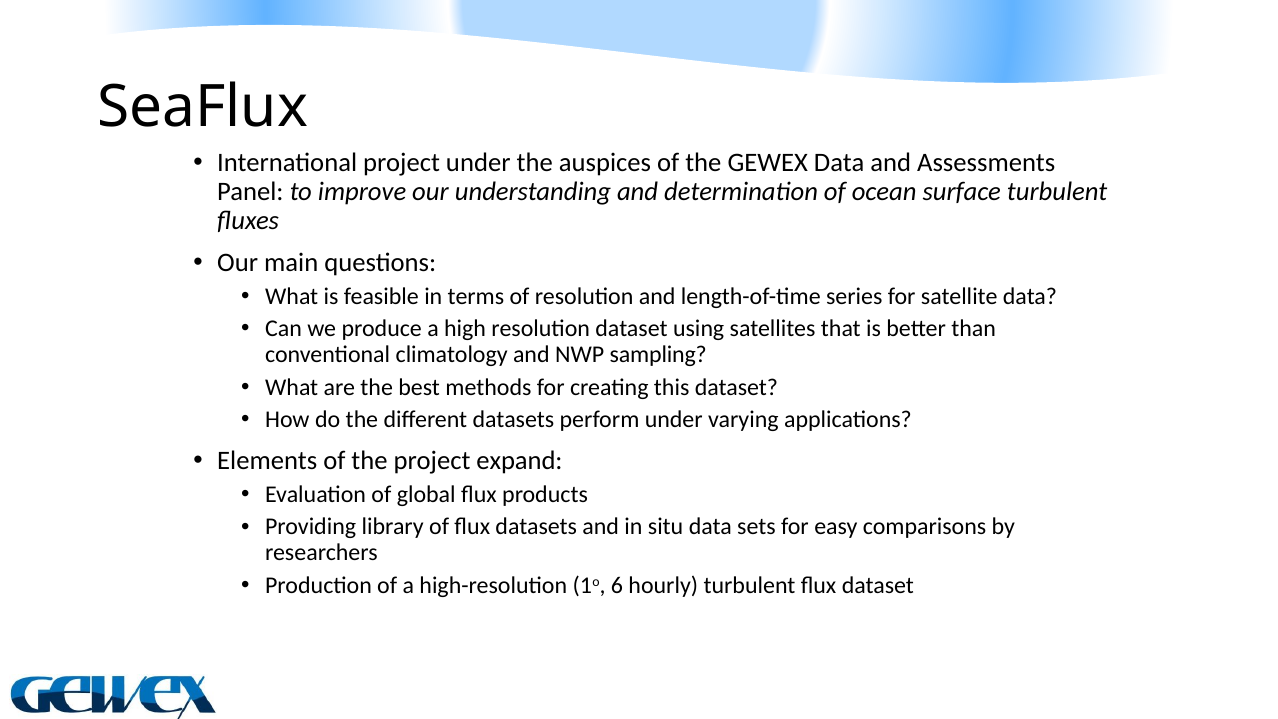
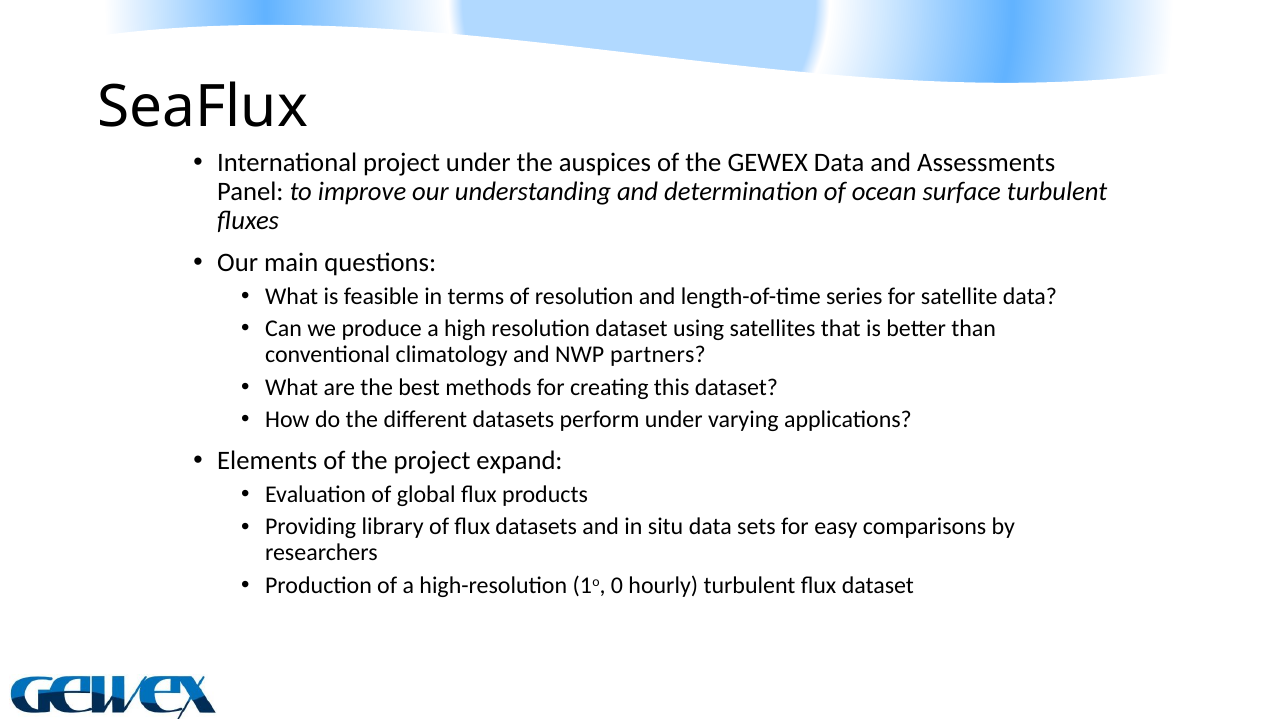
sampling: sampling -> partners (658, 355)
6: 6 -> 0 (617, 585)
